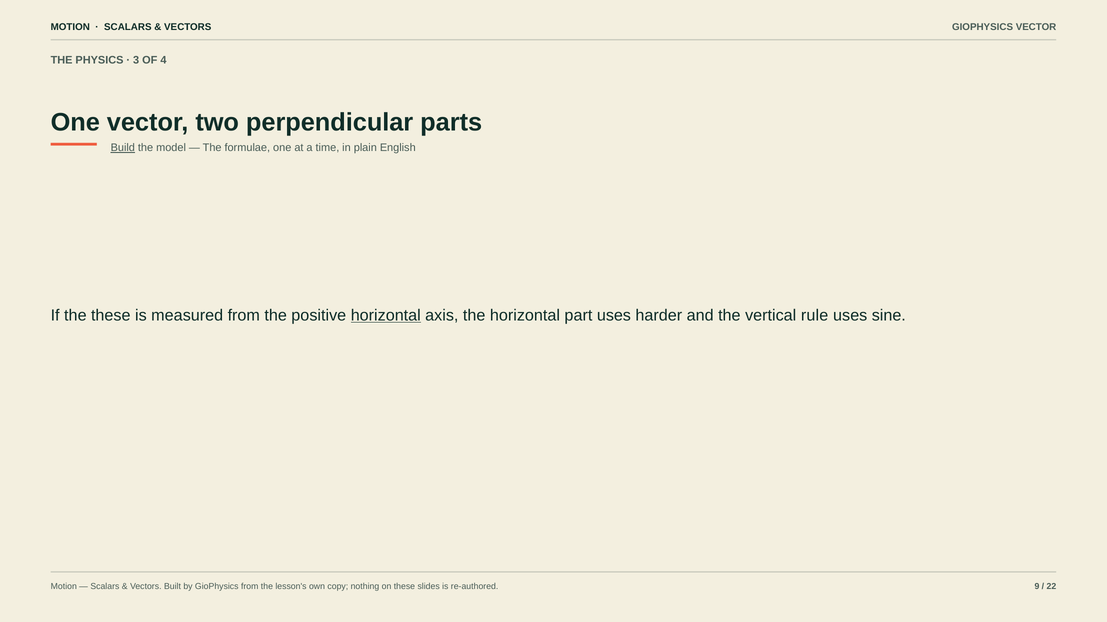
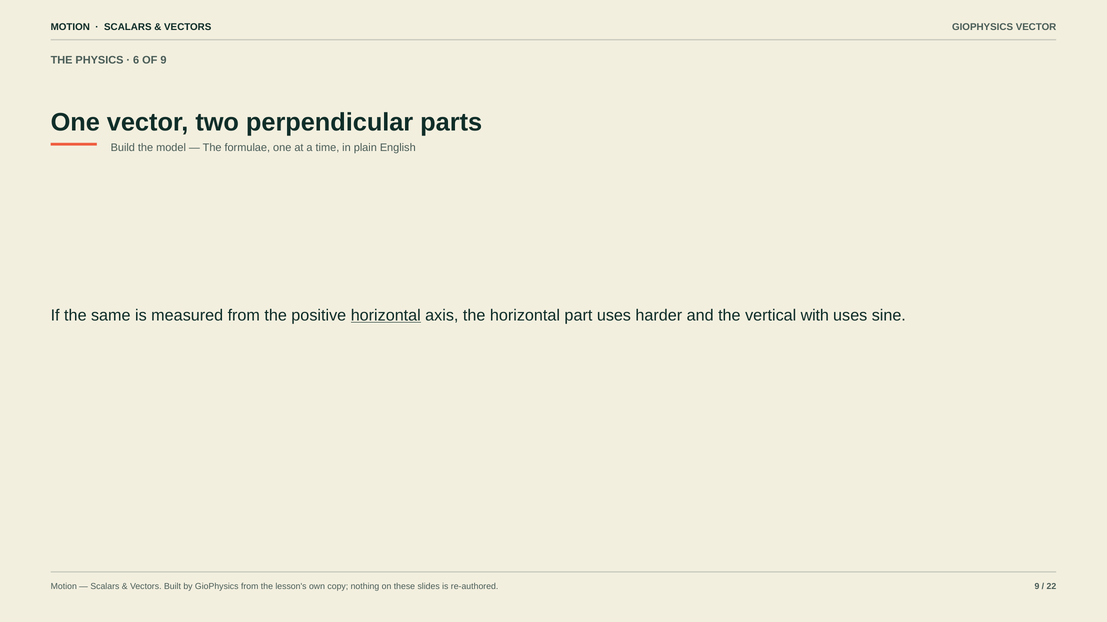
3: 3 -> 6 (136, 60)
OF 4: 4 -> 9 (163, 60)
Build underline: present -> none (123, 148)
the these: these -> same (111, 316)
rule: rule -> with (815, 316)
